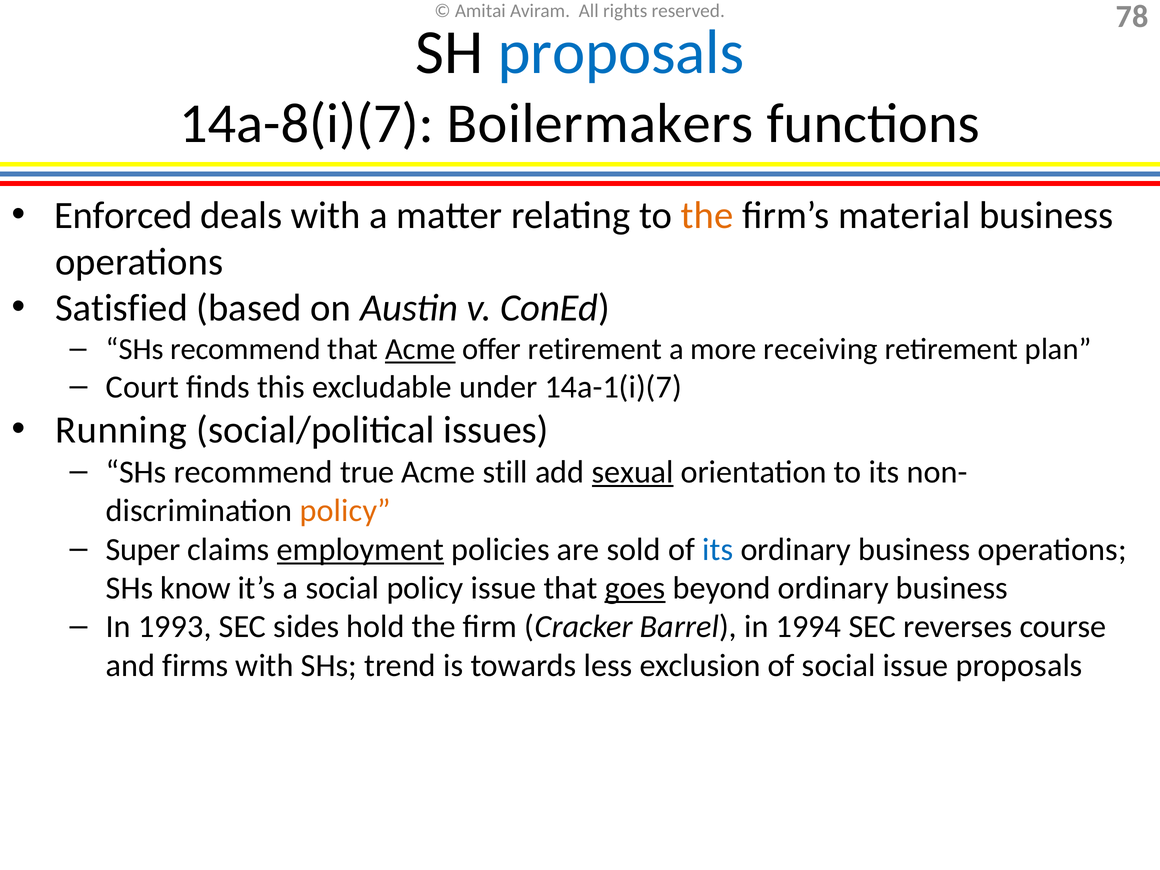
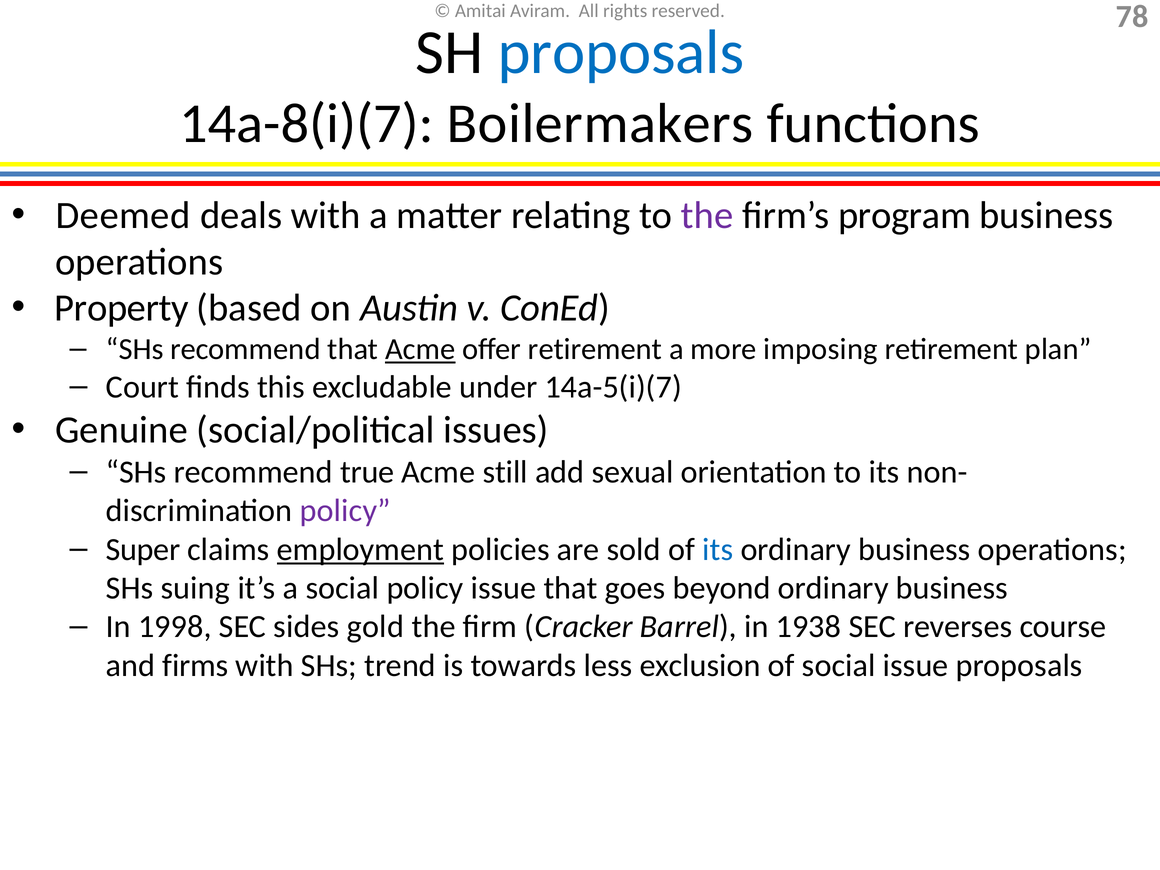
Enforced: Enforced -> Deemed (123, 215)
the colour: orange -> purple (707, 215)
material: material -> program (905, 215)
Satisfied: Satisfied -> Property (122, 308)
receiving: receiving -> imposing (821, 349)
14a-1(i)(7: 14a-1(i)(7 -> 14a-5(i)(7 (613, 387)
Running: Running -> Genuine (121, 430)
sexual underline: present -> none (633, 472)
policy colour: orange -> purple (345, 511)
know: know -> suing (195, 588)
goes underline: present -> none (635, 588)
1993: 1993 -> 1998 (175, 627)
hold: hold -> gold (375, 627)
1994: 1994 -> 1938 (808, 627)
